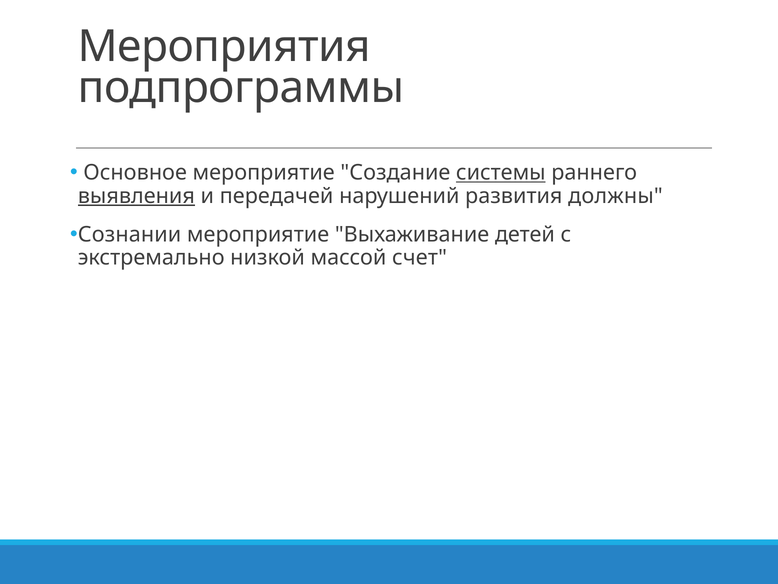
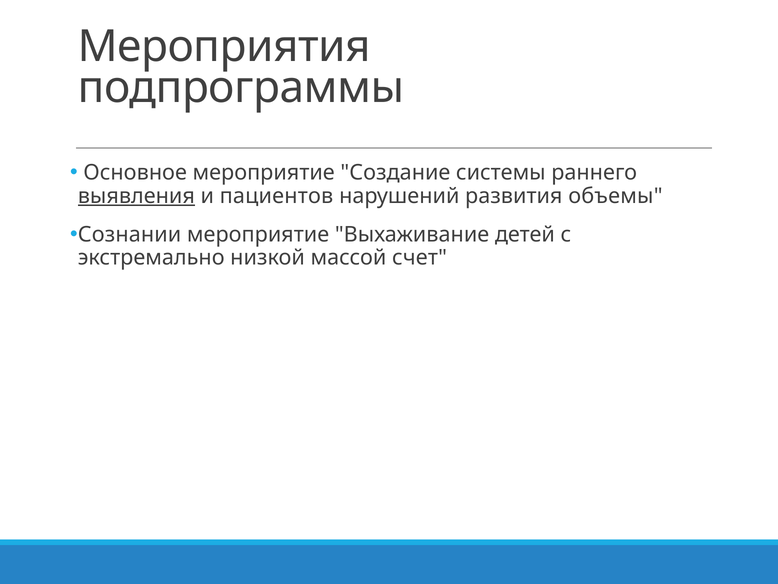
системы underline: present -> none (501, 172)
передачей: передачей -> пациентов (276, 196)
должны: должны -> объемы (615, 196)
